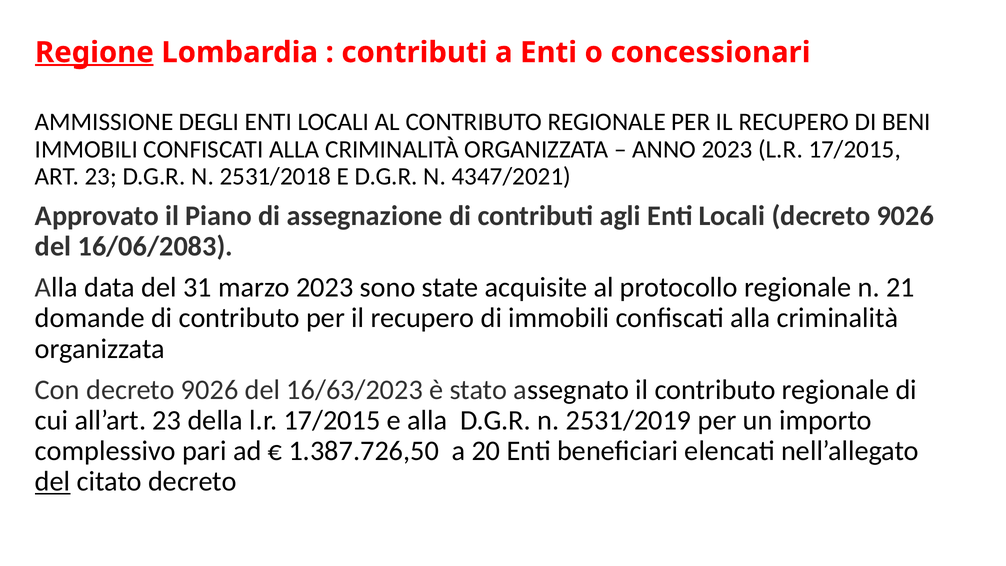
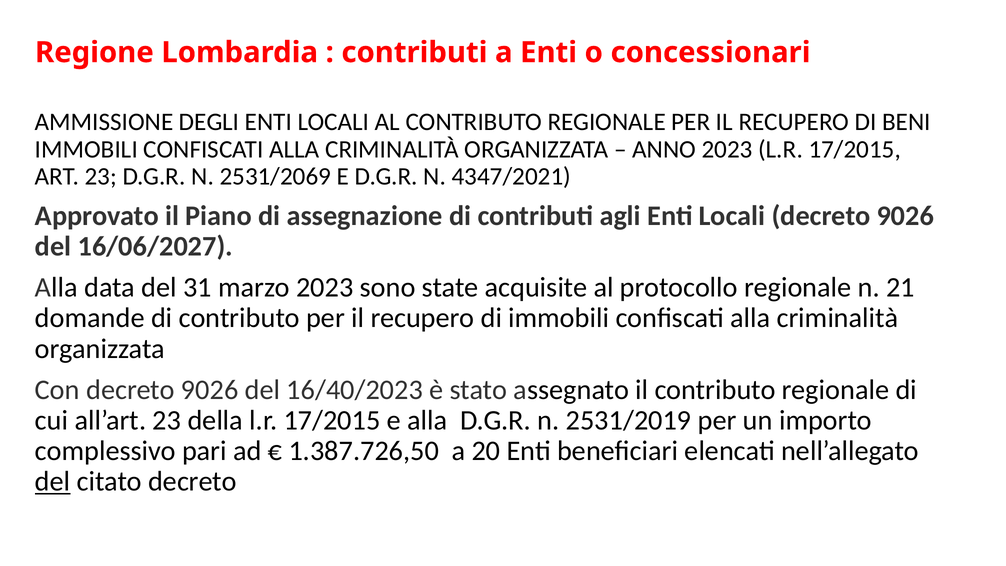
Regione underline: present -> none (94, 52)
2531/2018: 2531/2018 -> 2531/2069 (275, 176)
16/06/2083: 16/06/2083 -> 16/06/2027 (155, 246)
16/63/2023: 16/63/2023 -> 16/40/2023 (355, 390)
